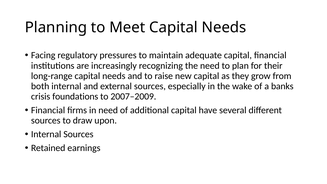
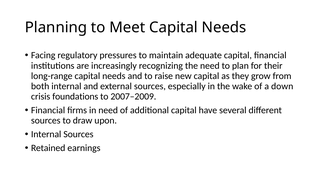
banks: banks -> down (282, 86)
